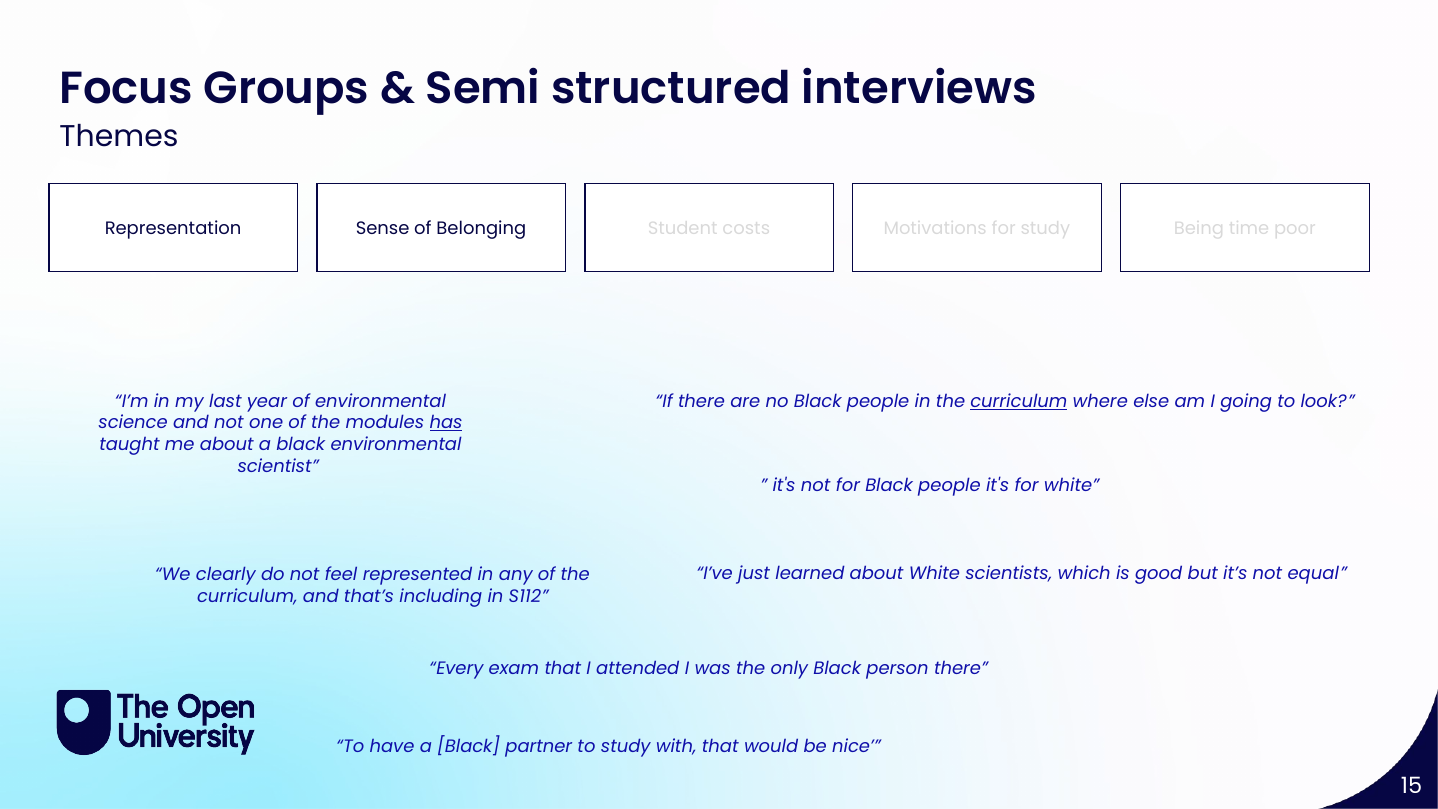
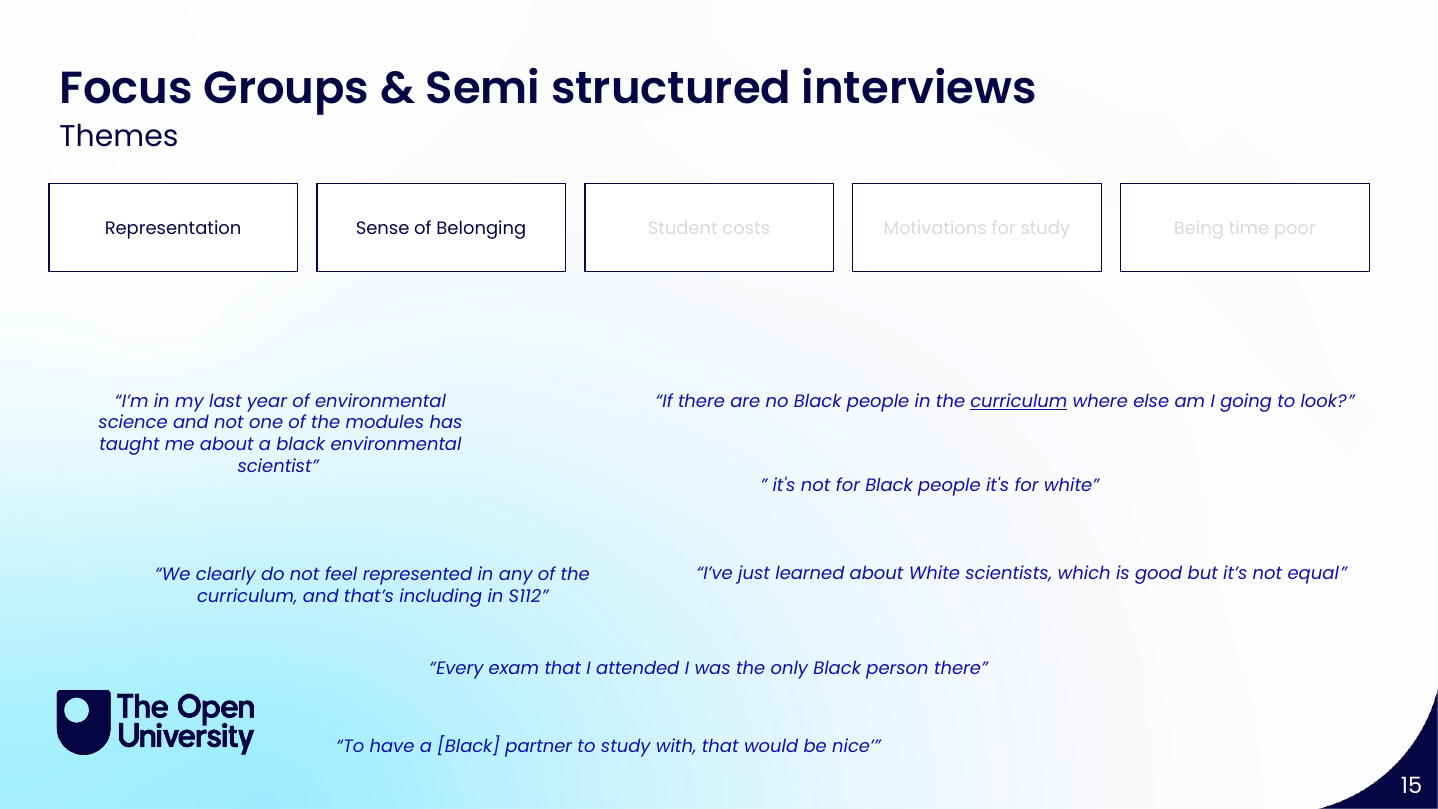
has underline: present -> none (446, 423)
